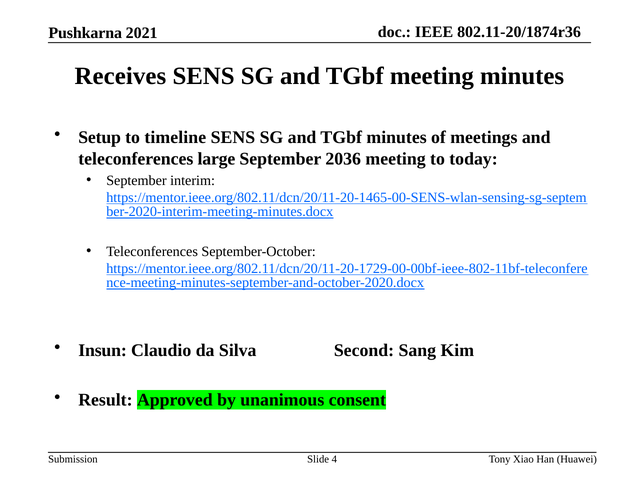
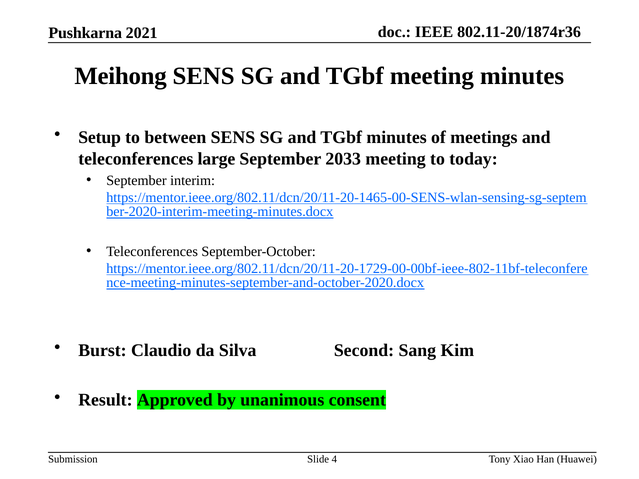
Receives: Receives -> Meihong (121, 76)
timeline: timeline -> between (175, 138)
2036: 2036 -> 2033 (343, 159)
Insun: Insun -> Burst (102, 351)
